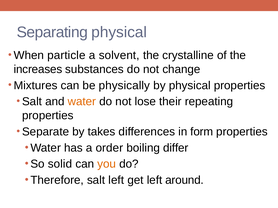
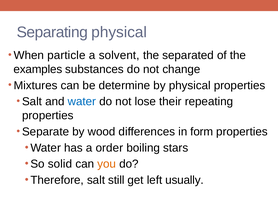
crystalline: crystalline -> separated (188, 55)
increases: increases -> examples (38, 69)
physically: physically -> determine (124, 86)
water colour: orange -> blue (82, 102)
takes: takes -> wood (102, 132)
differ: differ -> stars (176, 148)
salt left: left -> still (116, 181)
around: around -> usually (185, 181)
